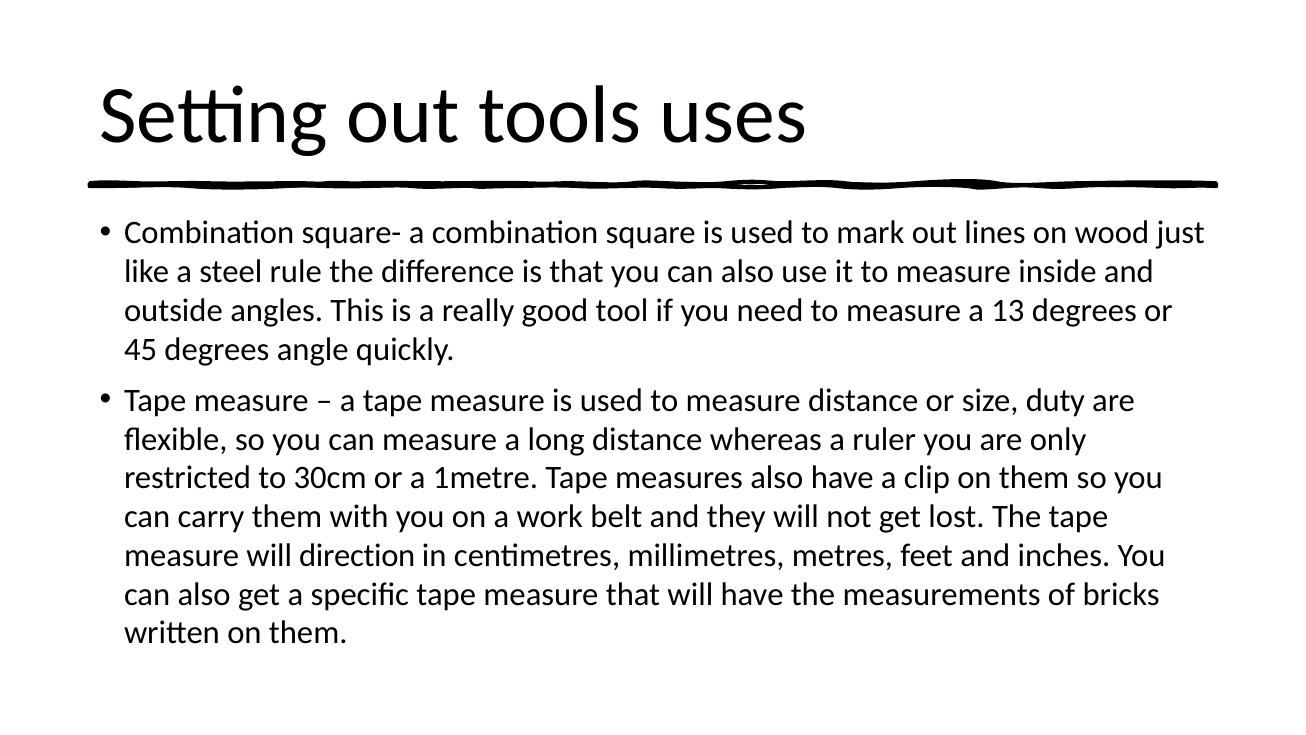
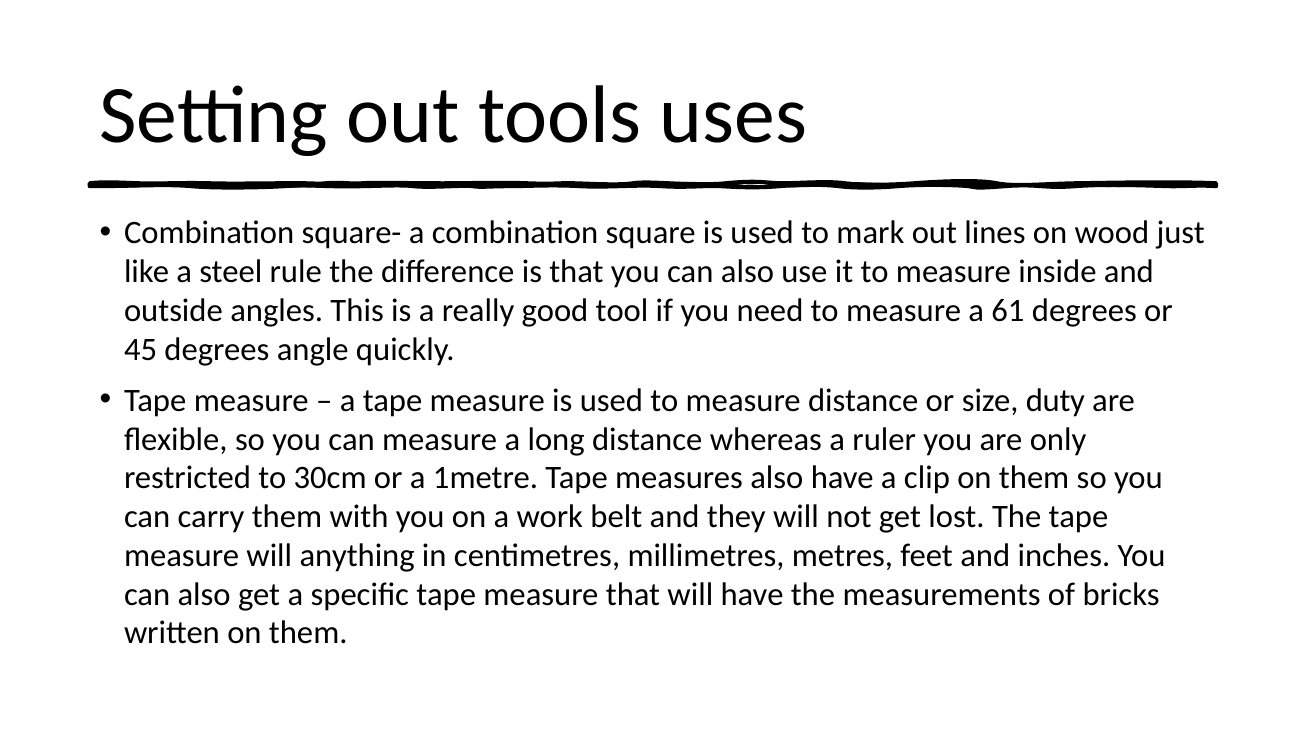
13: 13 -> 61 (1008, 311)
direction: direction -> anything (357, 555)
